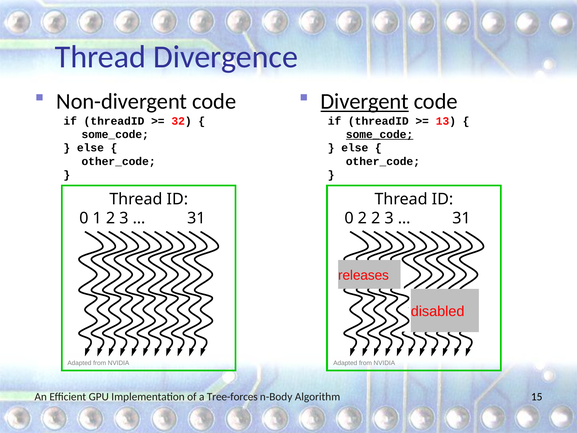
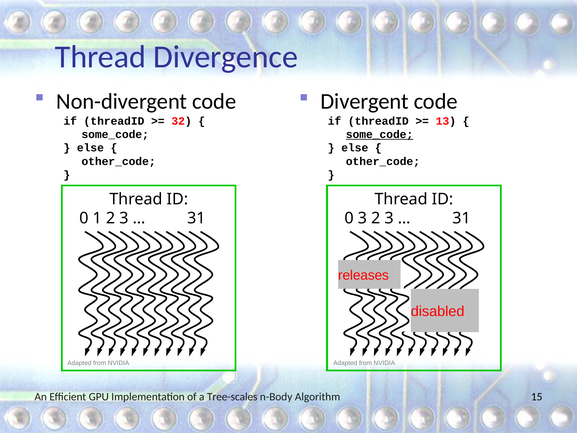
Divergent underline: present -> none (365, 101)
0 2: 2 -> 3 (362, 218)
Tree-forces: Tree-forces -> Tree-scales (232, 397)
